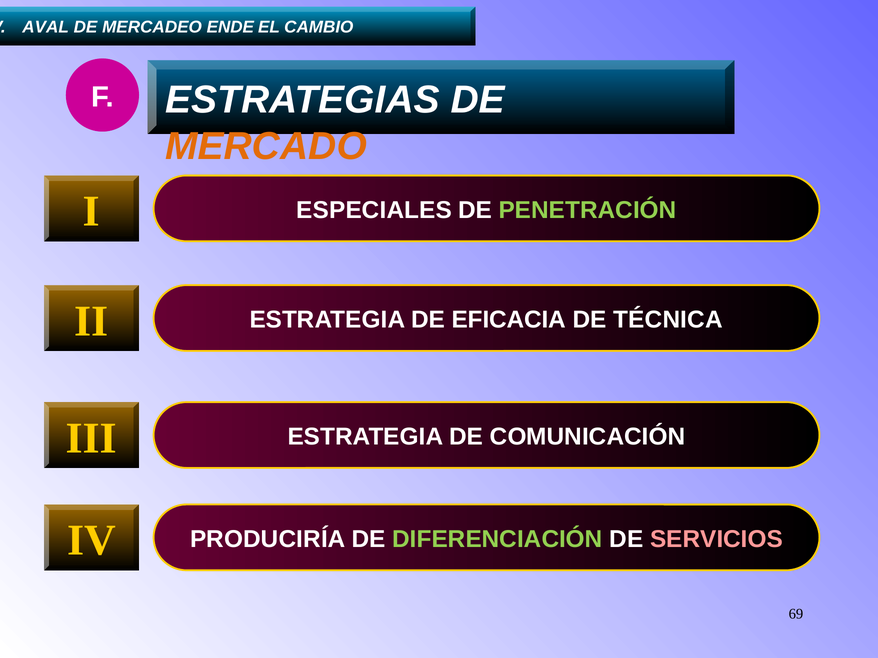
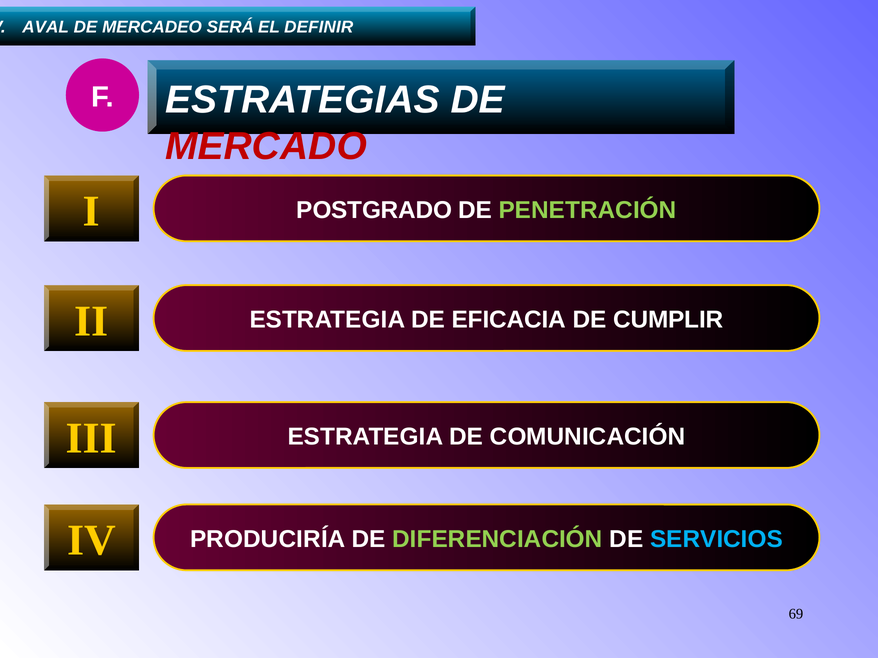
ENDE: ENDE -> SERÁ (230, 27)
CAMBIO: CAMBIO -> DEFINIR (319, 27)
MERCADO colour: orange -> red (266, 147)
ESPECIALES: ESPECIALES -> POSTGRADO (374, 210)
TÉCNICA: TÉCNICA -> CUMPLIR (668, 320)
SERVICIOS colour: pink -> light blue (717, 539)
